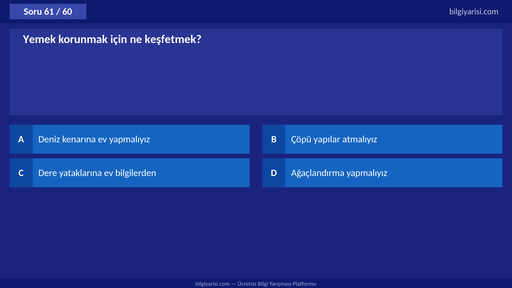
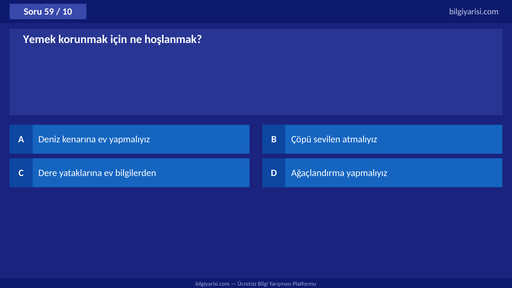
61: 61 -> 59 (49, 12)
60: 60 -> 10 (67, 12)
keşfetmek: keşfetmek -> hoşlanmak (173, 39)
yapılar: yapılar -> sevilen (327, 139)
